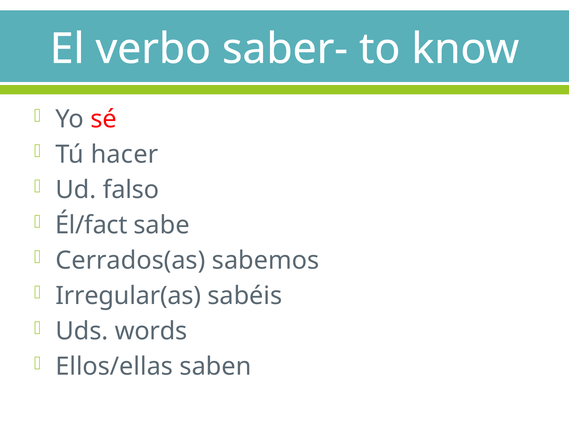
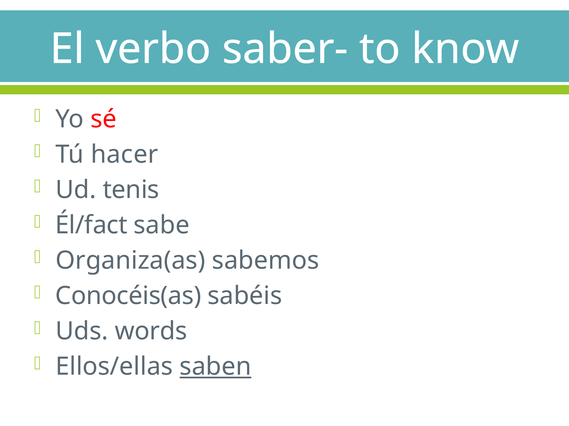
falso: falso -> tenis (131, 190)
Cerrados(as: Cerrados(as -> Organiza(as (130, 261)
Irregular(as: Irregular(as -> Conocéis(as (128, 296)
saben underline: none -> present (215, 367)
